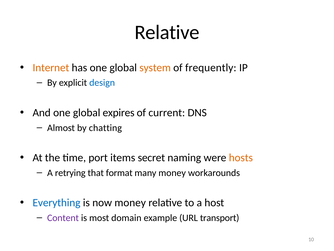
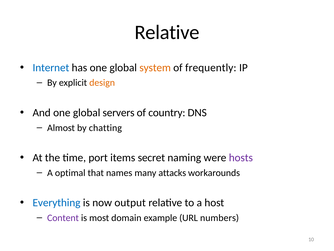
Internet colour: orange -> blue (51, 68)
design colour: blue -> orange (102, 83)
expires: expires -> servers (119, 113)
current: current -> country (167, 113)
hosts colour: orange -> purple (241, 157)
retrying: retrying -> optimal (70, 172)
format: format -> names (119, 172)
many money: money -> attacks (172, 172)
now money: money -> output (130, 202)
transport: transport -> numbers (220, 217)
